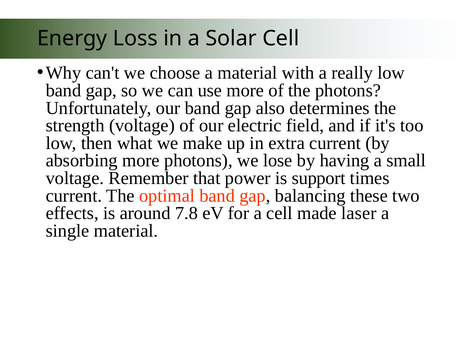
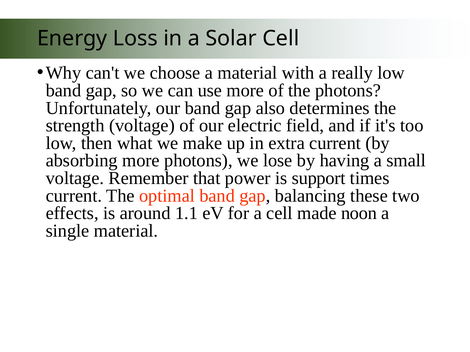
7.8: 7.8 -> 1.1 (186, 214)
laser: laser -> noon (359, 214)
